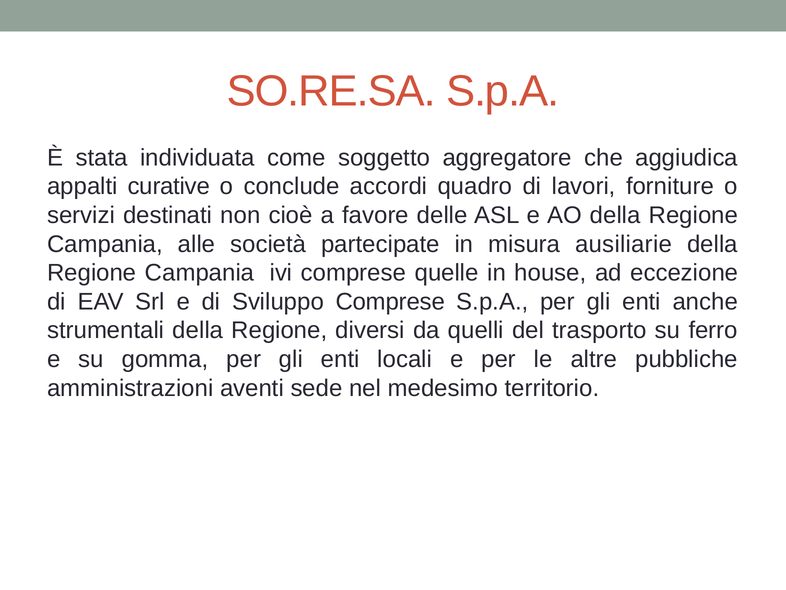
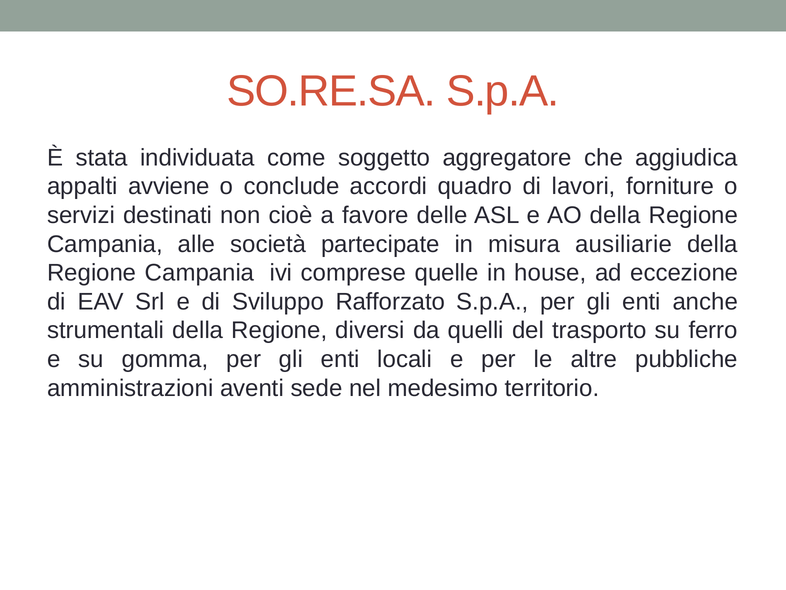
curative: curative -> avviene (169, 186)
Sviluppo Comprese: Comprese -> Rafforzato (390, 301)
